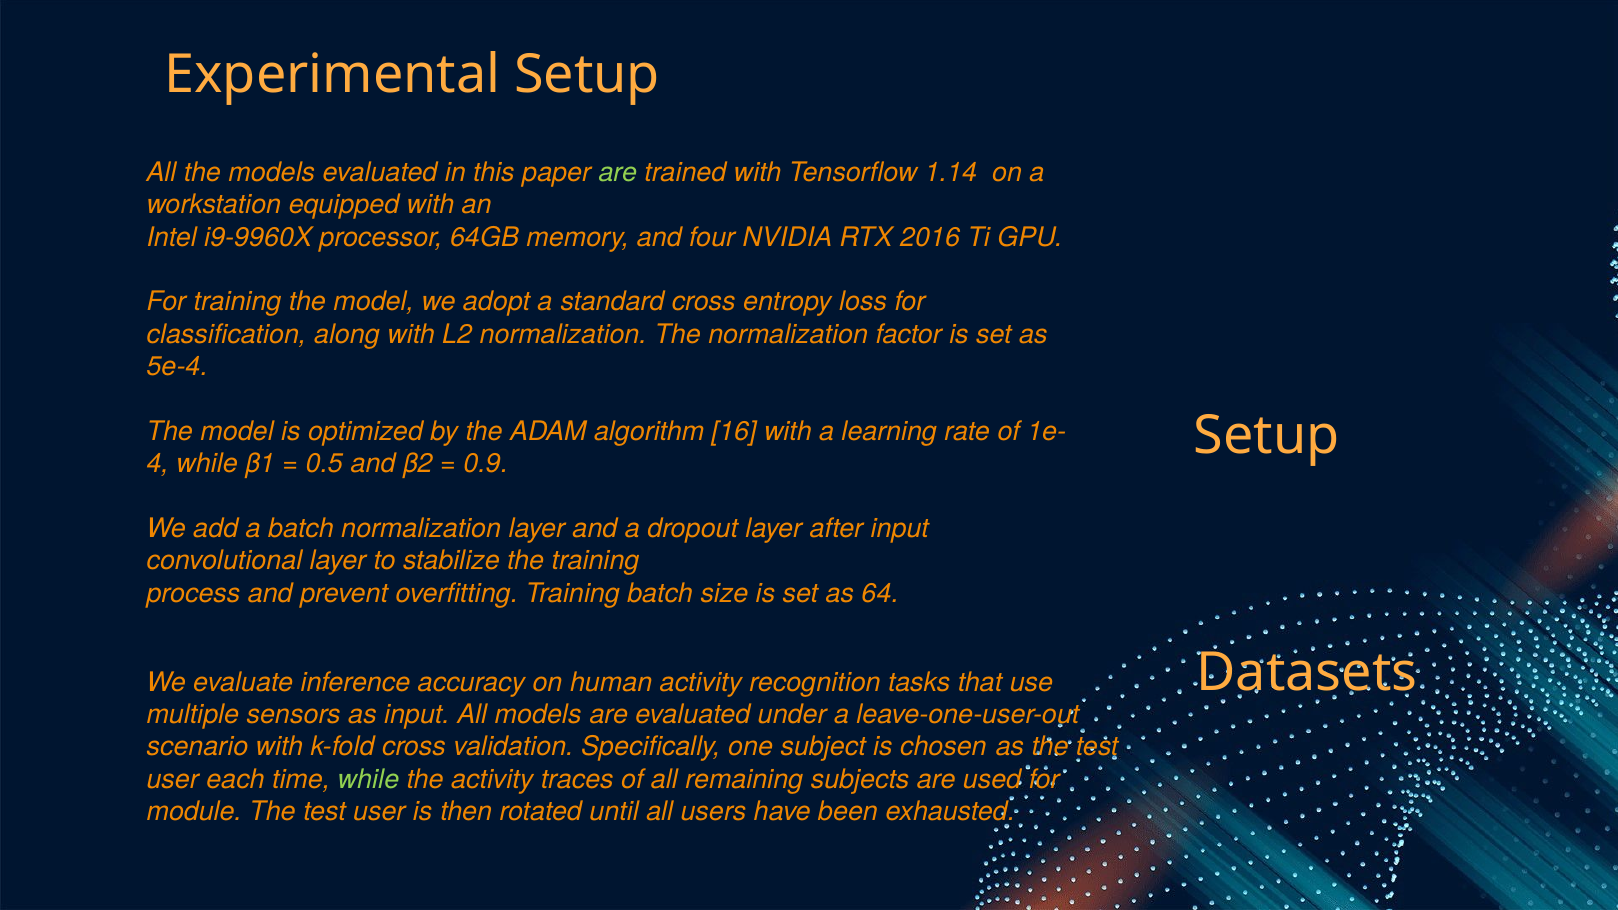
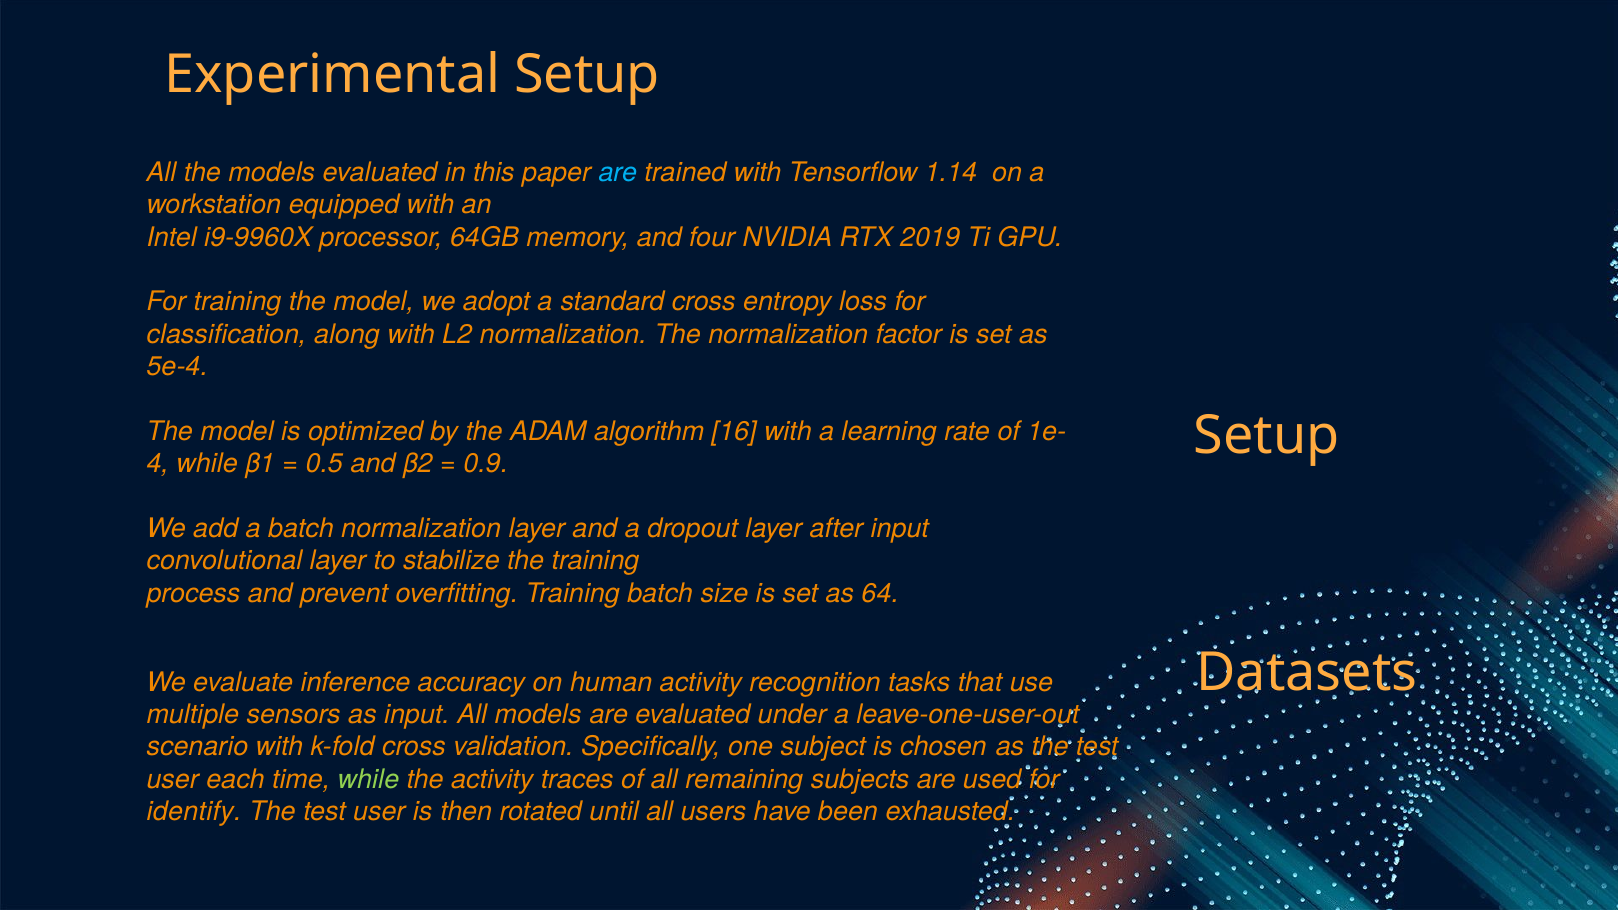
are colour: light green -> light blue (618, 173)
2016: 2016 -> 2019 (930, 237)
module: module -> identify (194, 812)
